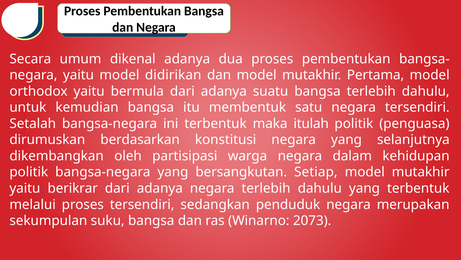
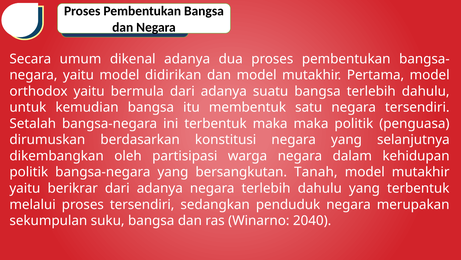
maka itulah: itulah -> maka (311, 123)
Setiap: Setiap -> Tanah (316, 172)
2073: 2073 -> 2040 (312, 220)
